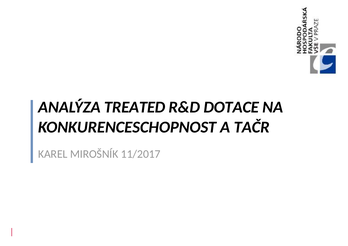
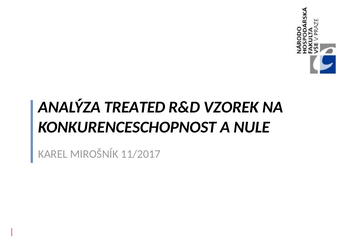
DOTACE: DOTACE -> VZOREK (231, 107)
TAČR: TAČR -> NULE (252, 127)
